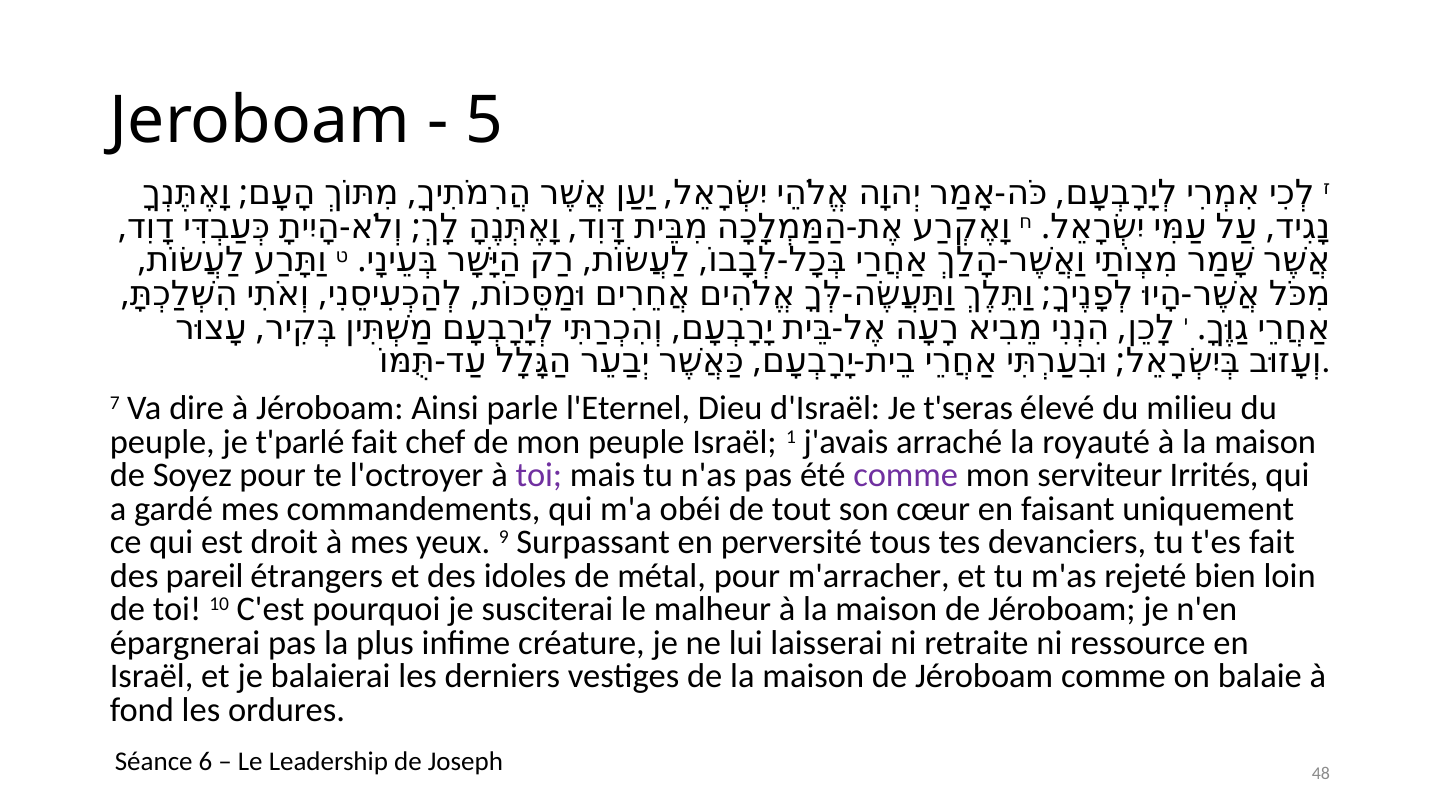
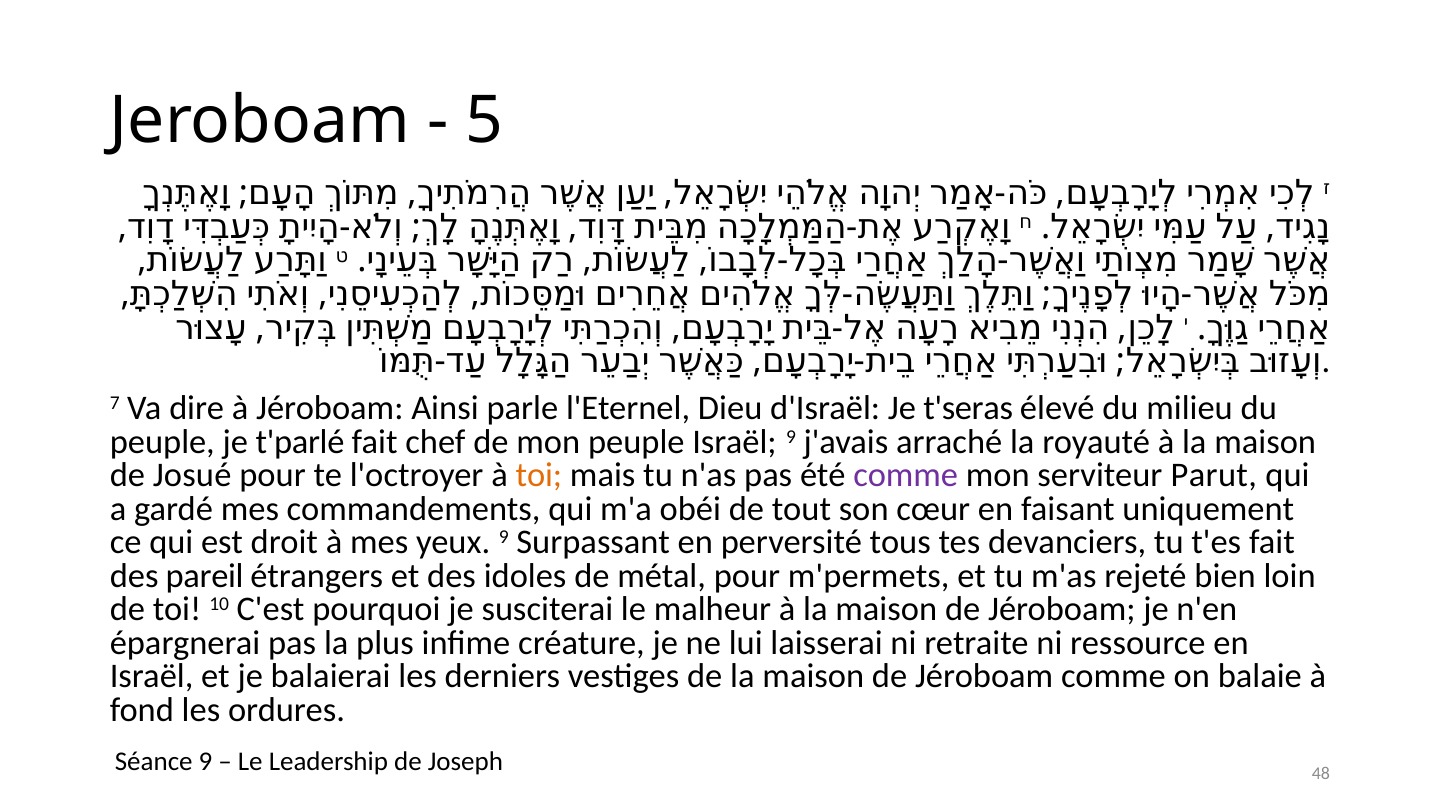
Israël 1: 1 -> 9 (791, 437)
Soyez: Soyez -> Josué (192, 475)
toi colour: purple -> orange (539, 475)
Irrités: Irrités -> Parut (1214, 475)
m'arracher: m'arracher -> m'permets (869, 576)
Séance 6: 6 -> 9 (205, 762)
